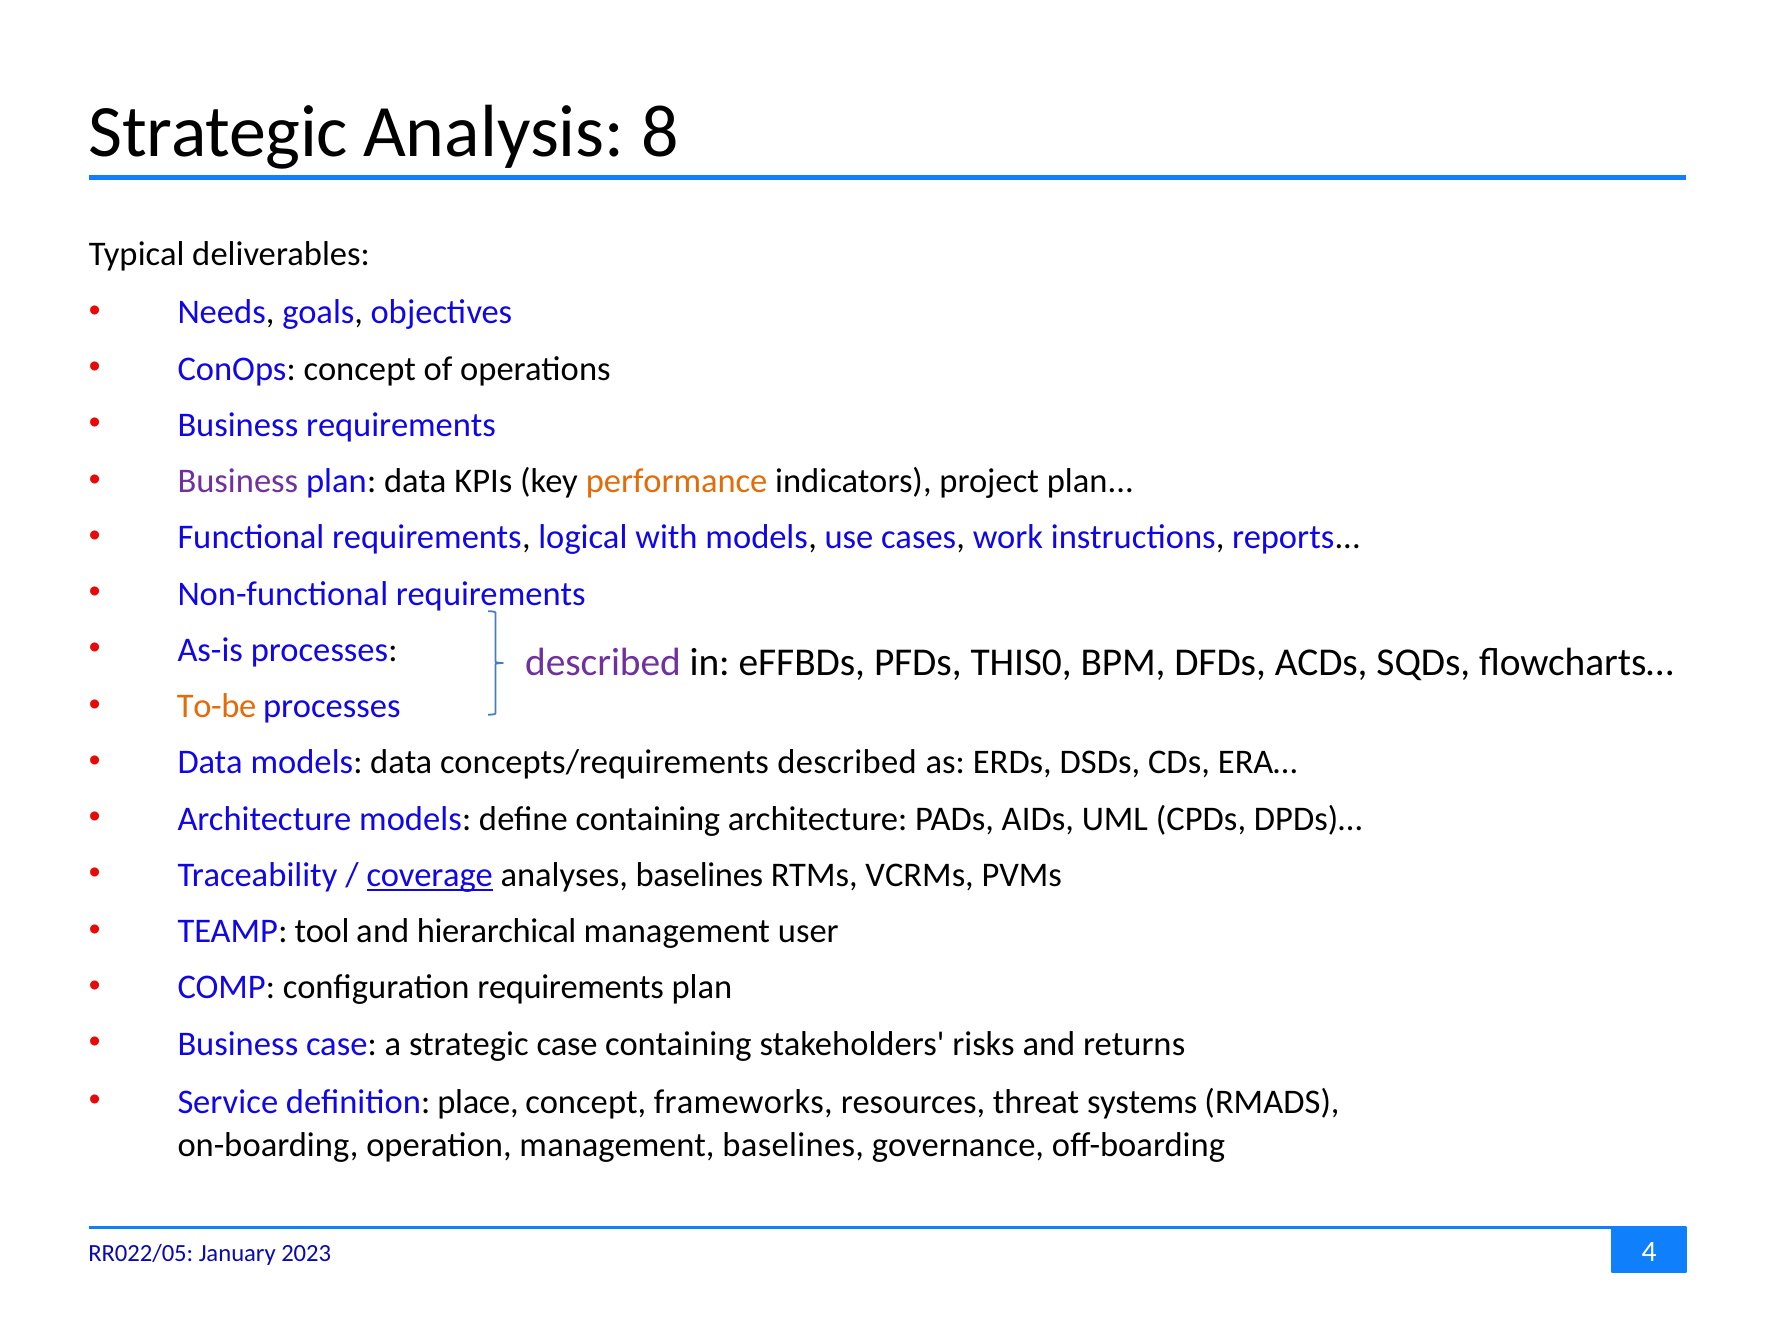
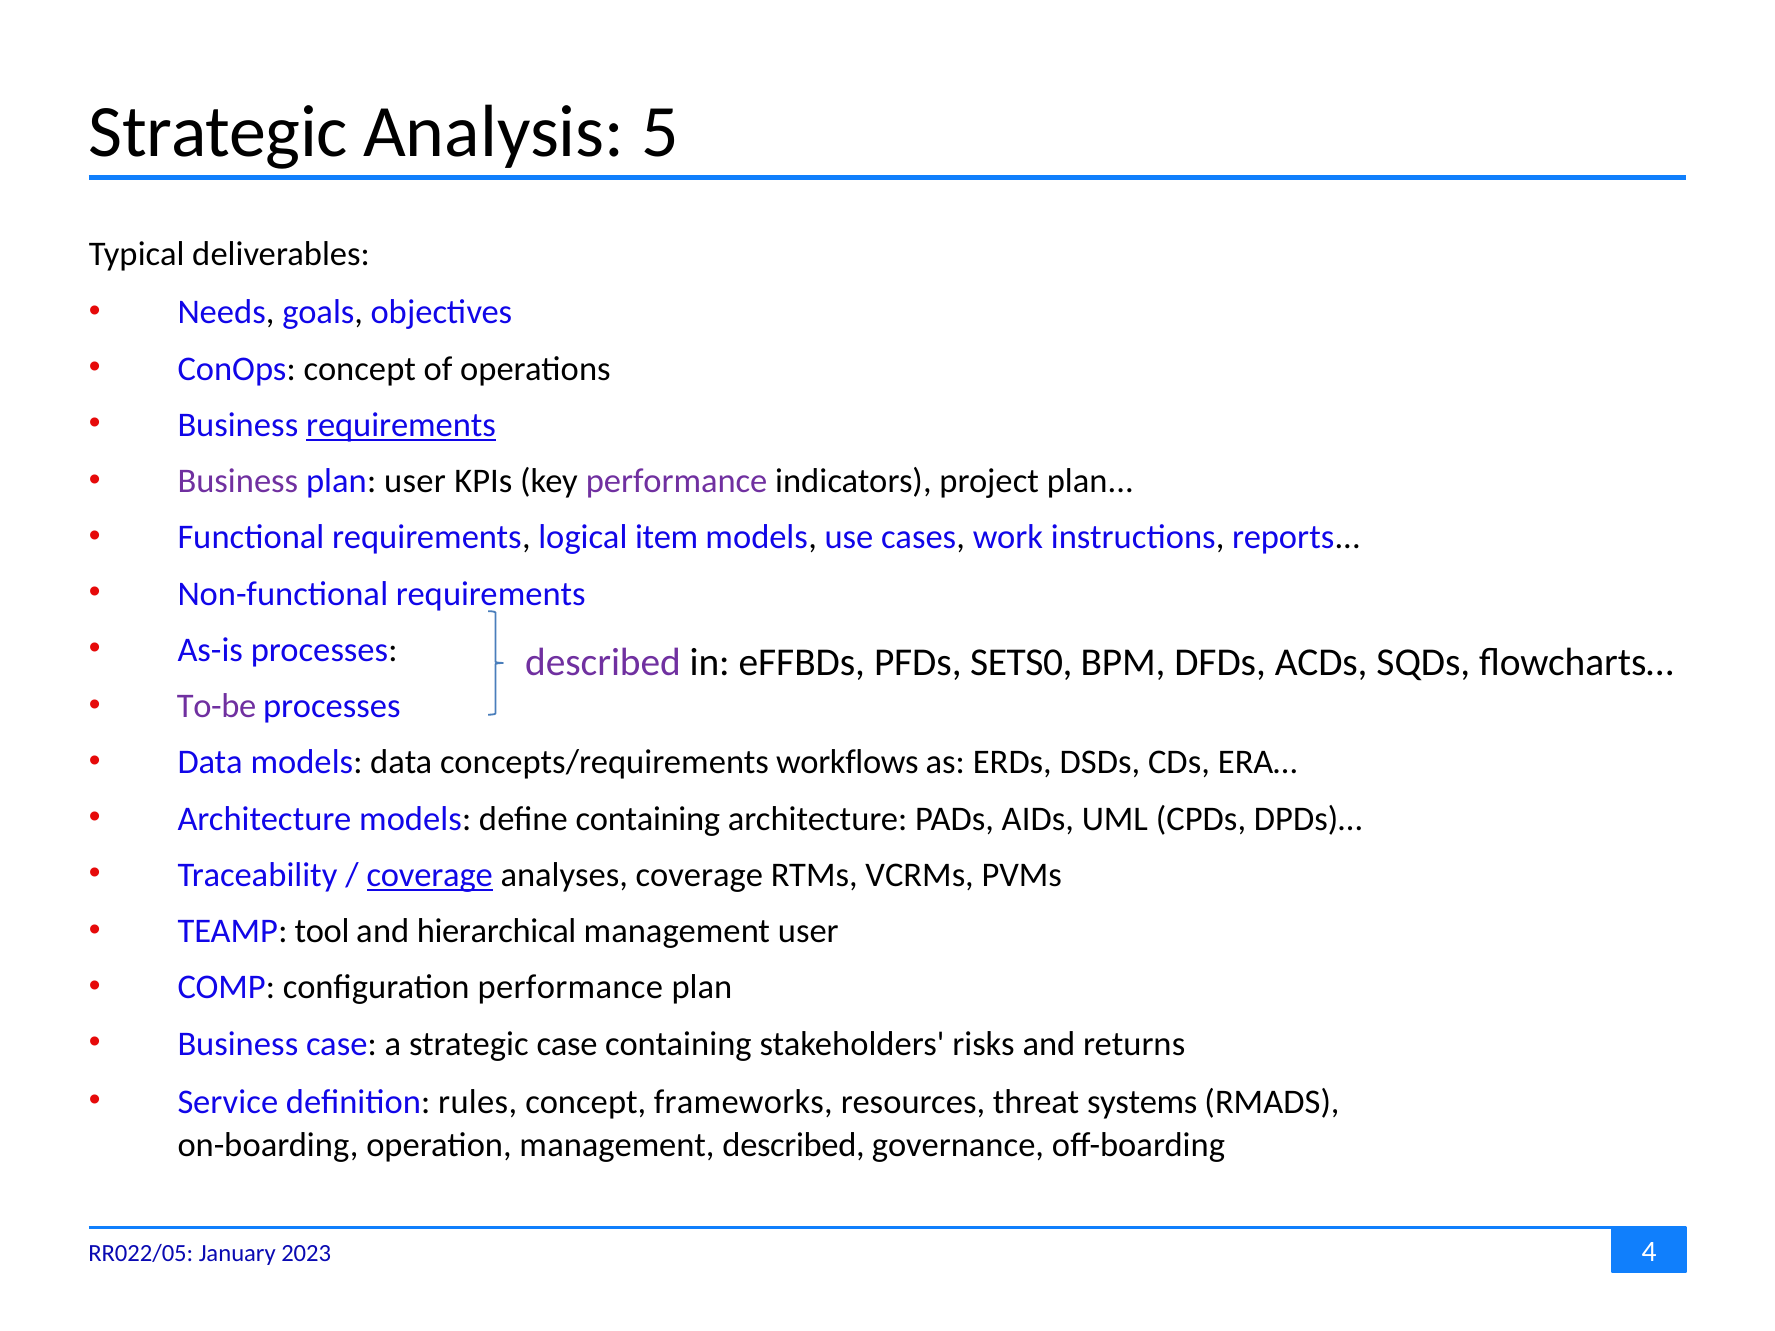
8: 8 -> 5 (660, 132)
requirements underline: none -> present (401, 425)
plan data: data -> user (415, 481)
performance colour: orange -> purple (677, 481)
with: with -> item (667, 538)
THIS0: THIS0 -> SETS0 (1021, 663)
To-be colour: orange -> purple (217, 706)
concepts/requirements described: described -> workflows (847, 763)
analyses baselines: baselines -> coverage (699, 875)
configuration requirements: requirements -> performance (570, 988)
place: place -> rules (478, 1102)
management baselines: baselines -> described (794, 1146)
